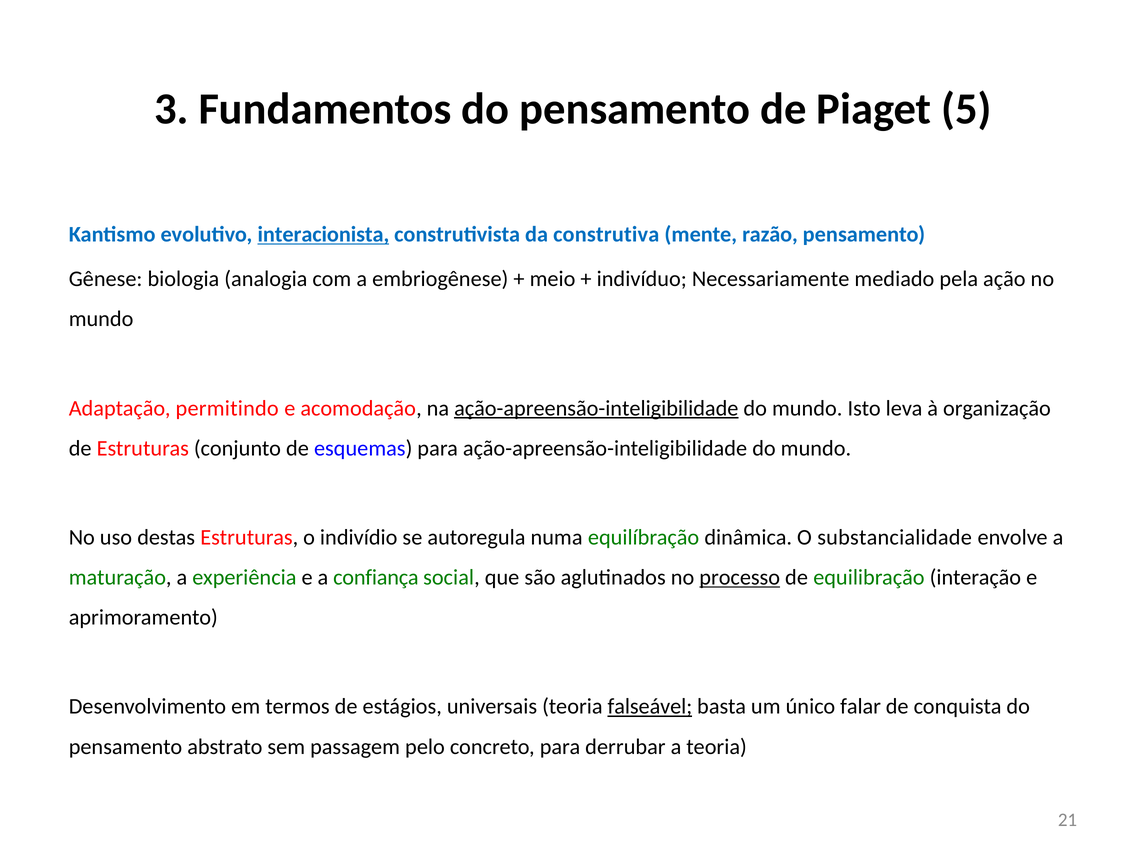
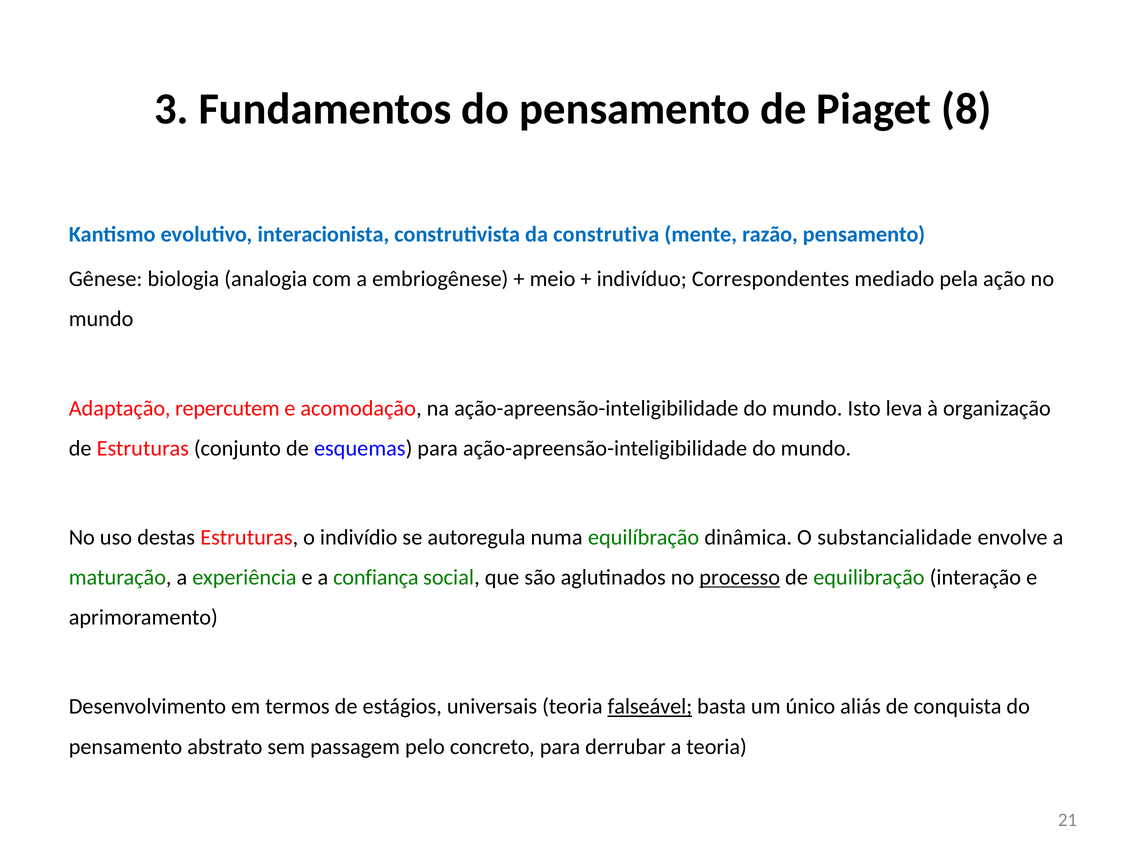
5: 5 -> 8 (966, 109)
interacionista underline: present -> none (323, 235)
Necessariamente: Necessariamente -> Correspondentes (771, 279)
permitindo: permitindo -> repercutem (227, 408)
ação-apreensão-inteligibilidade underline: present -> none (596, 408)
falar: falar -> aliás (860, 707)
